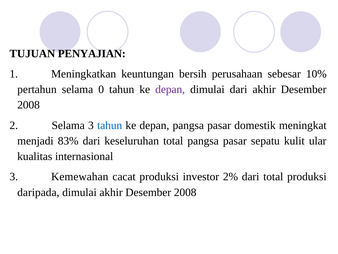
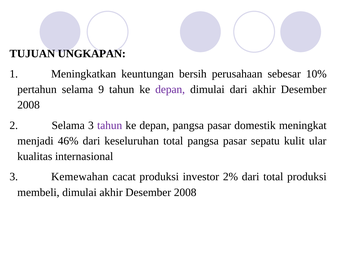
PENYAJIAN: PENYAJIAN -> UNGKAPAN (92, 53)
0: 0 -> 9 (101, 89)
tahun colour: blue -> purple (110, 125)
83%: 83% -> 46% (68, 141)
daripada: daripada -> membeli (38, 192)
